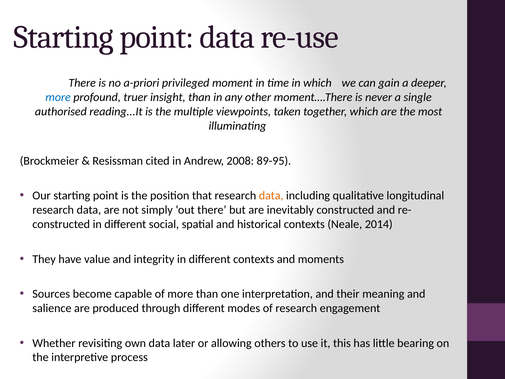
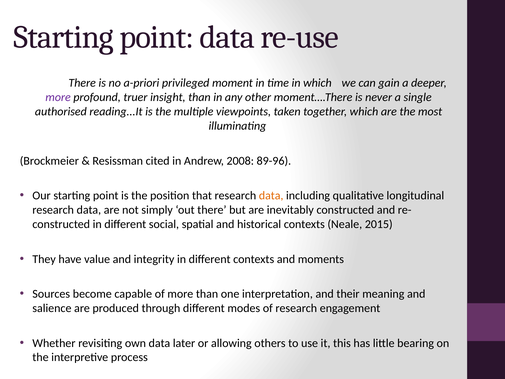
more colour: blue -> purple (58, 97)
89-95: 89-95 -> 89-96 (274, 161)
2014: 2014 -> 2015 (379, 224)
